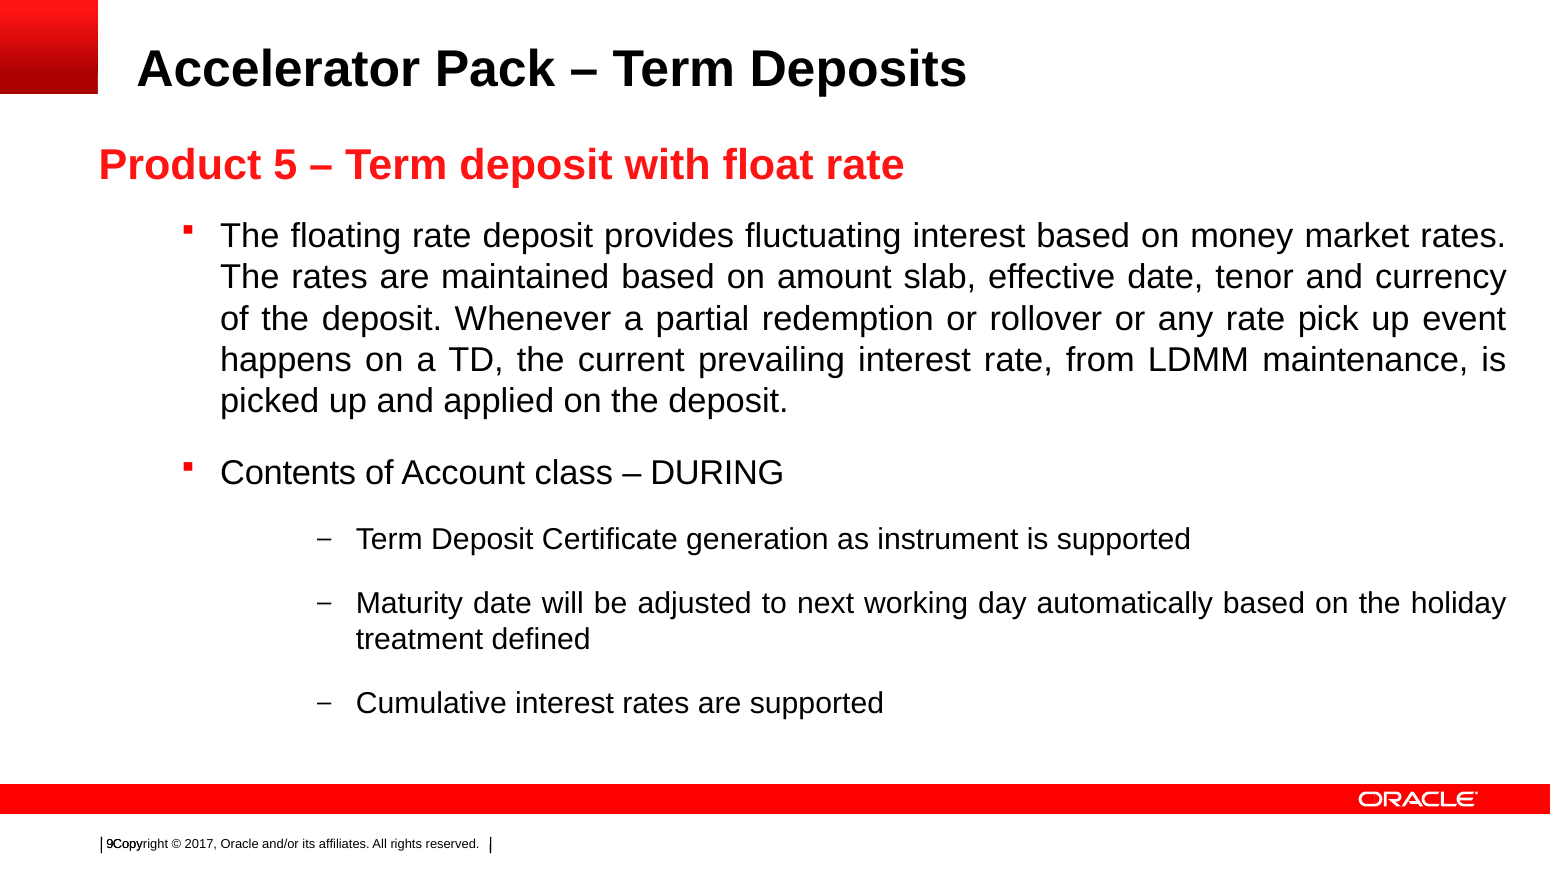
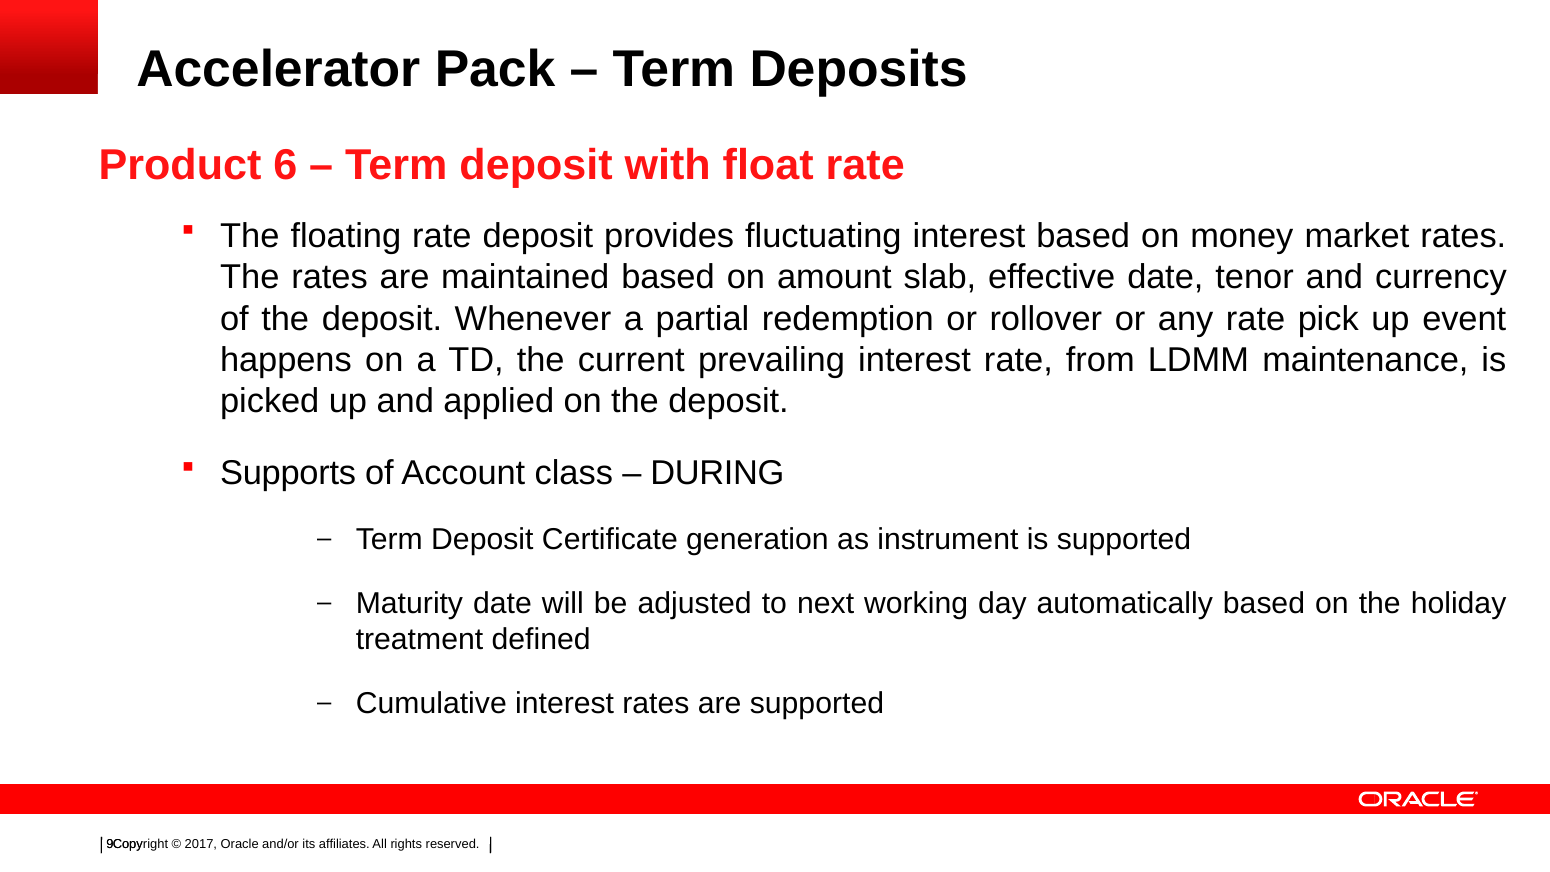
5: 5 -> 6 (285, 166)
Contents: Contents -> Supports (288, 473)
